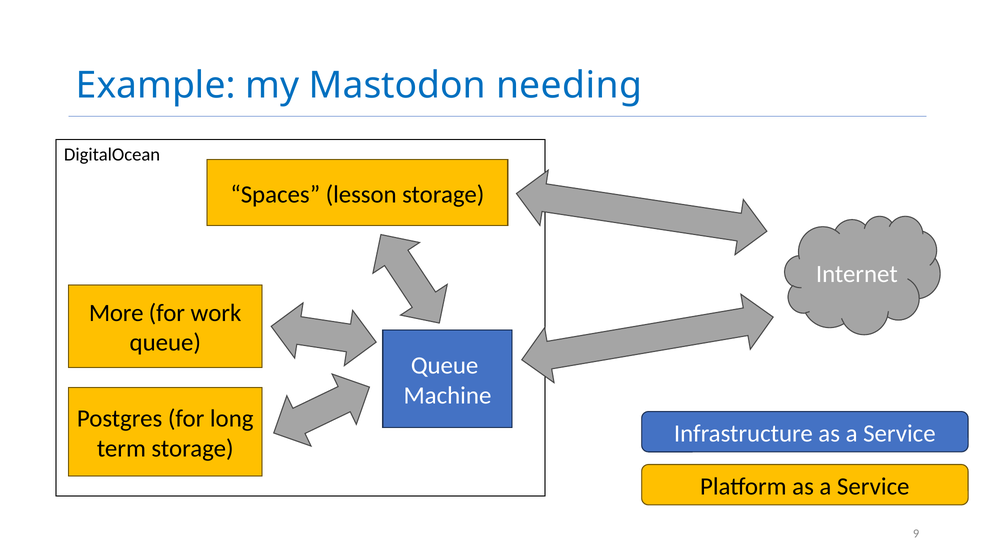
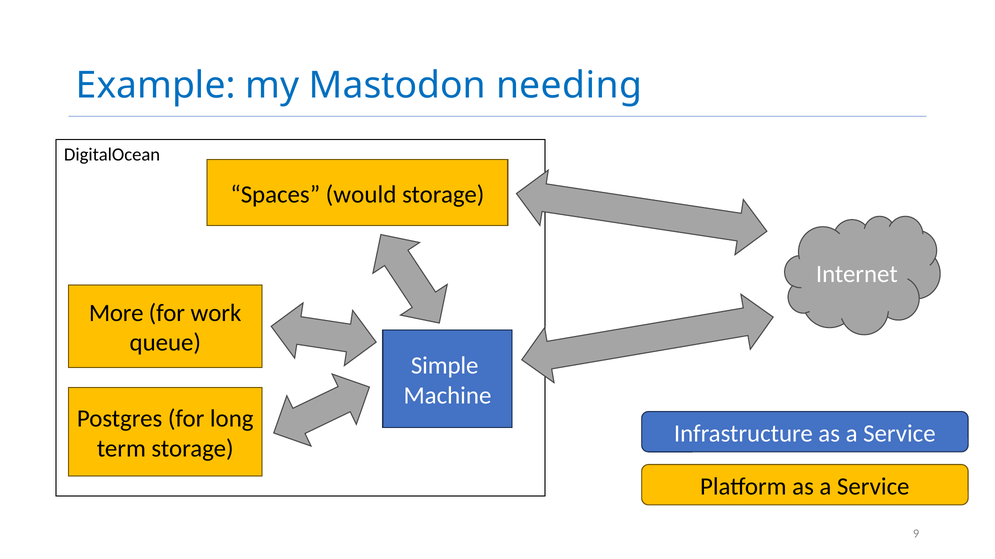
lesson: lesson -> would (361, 195)
Queue: Queue -> Simple (445, 366)
